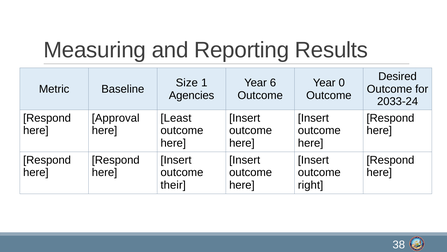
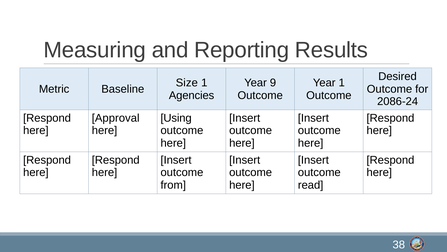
6: 6 -> 9 (273, 83)
Year 0: 0 -> 1 (342, 83)
2033-24: 2033-24 -> 2086-24 (398, 101)
Least: Least -> Using (176, 118)
their: their -> from (173, 185)
right: right -> read (311, 185)
